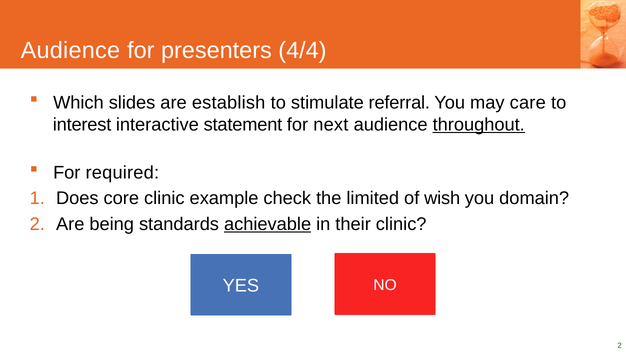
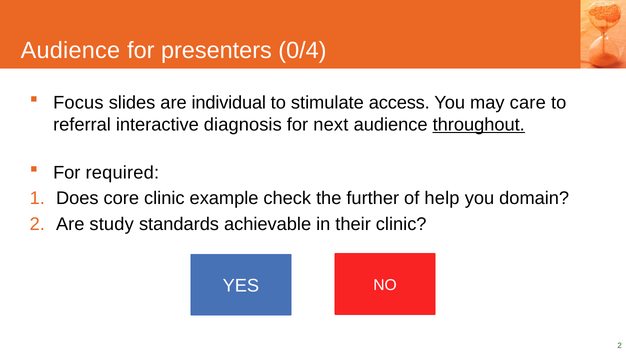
4/4: 4/4 -> 0/4 (302, 51)
Which: Which -> Focus (78, 103)
establish: establish -> individual (229, 103)
referral: referral -> access (399, 103)
interest: interest -> referral (82, 125)
statement: statement -> diagnosis (243, 125)
limited: limited -> further (373, 198)
wish: wish -> help (442, 198)
being: being -> study (112, 224)
achievable underline: present -> none (268, 224)
